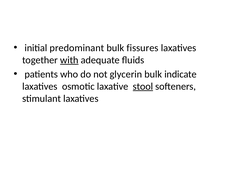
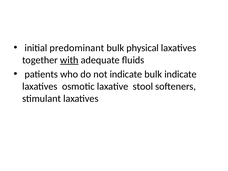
fissures: fissures -> physical (143, 48)
not glycerin: glycerin -> indicate (126, 74)
stool underline: present -> none (143, 86)
